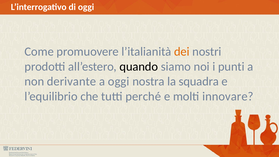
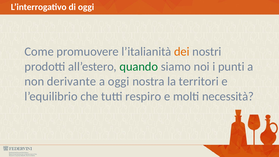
quando colour: black -> green (139, 67)
squadra: squadra -> territori (199, 81)
perché: perché -> respiro (143, 96)
innovare: innovare -> necessità (228, 96)
